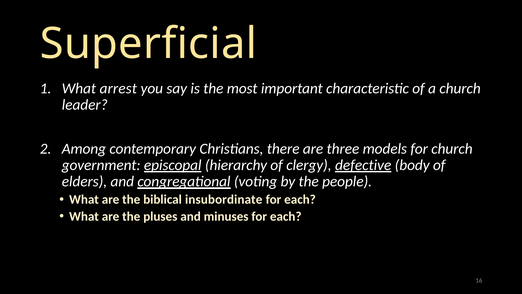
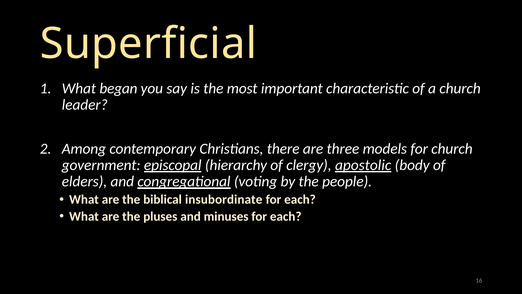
arrest: arrest -> began (118, 88)
defective: defective -> apostolic (363, 165)
